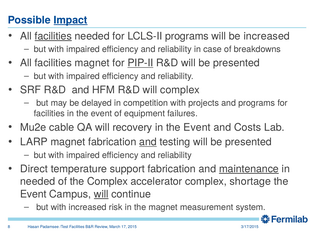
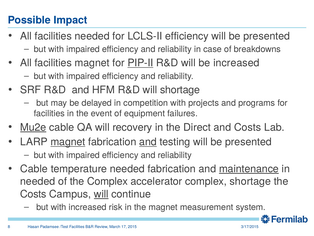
Impact underline: present -> none (71, 20)
facilities underline: present -> none (53, 36)
LCLS-II programs: programs -> efficiency (187, 36)
increased: increased -> presented (267, 36)
R&D will be presented: presented -> increased (236, 63)
will complex: complex -> shortage (180, 90)
Mu2e underline: none -> present (33, 127)
Event: Event -> Direct (197, 127)
magnet underline: none -> present (68, 142)
Direct: Direct -> Cable (34, 169)
temperature support: support -> needed (127, 169)
Event: Event -> Costs (33, 194)
